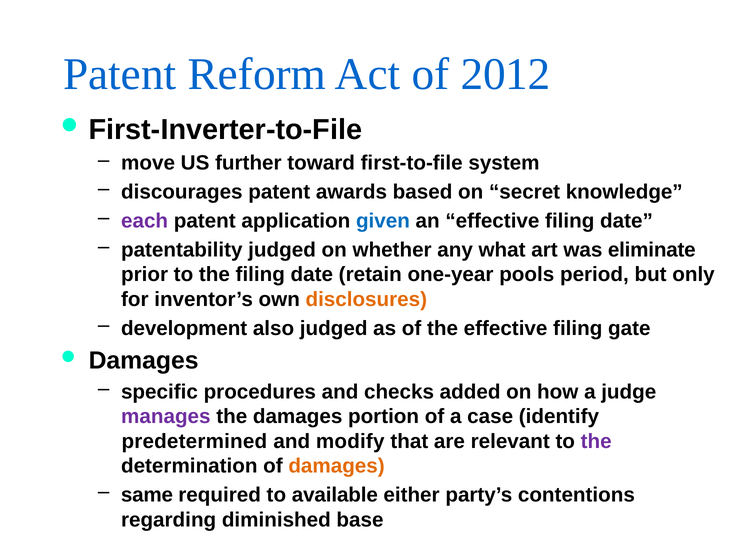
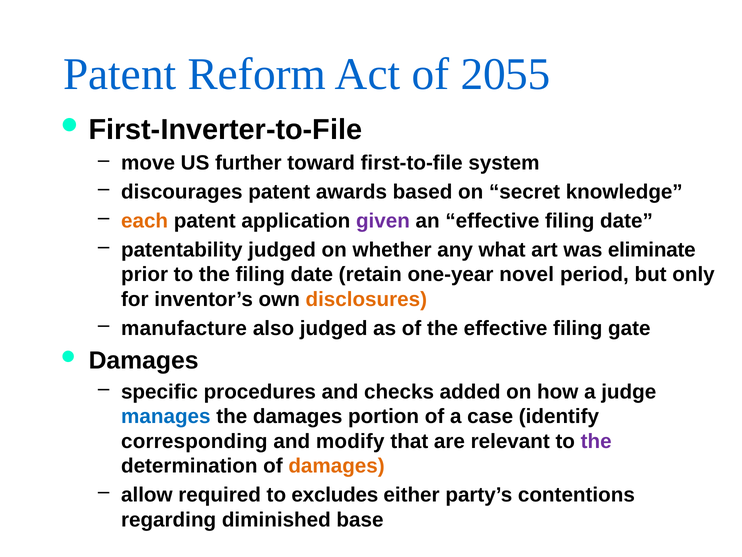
2012: 2012 -> 2055 (505, 74)
each colour: purple -> orange (145, 221)
given colour: blue -> purple (383, 221)
pools: pools -> novel (527, 274)
development: development -> manufacture (184, 328)
manages colour: purple -> blue (166, 416)
predetermined: predetermined -> corresponding (194, 441)
same: same -> allow (147, 494)
available: available -> excludes (335, 494)
